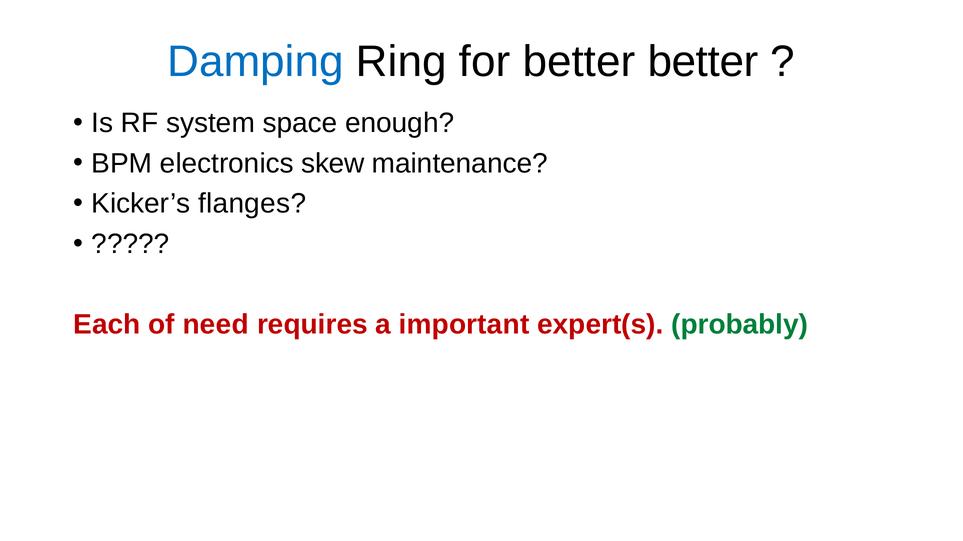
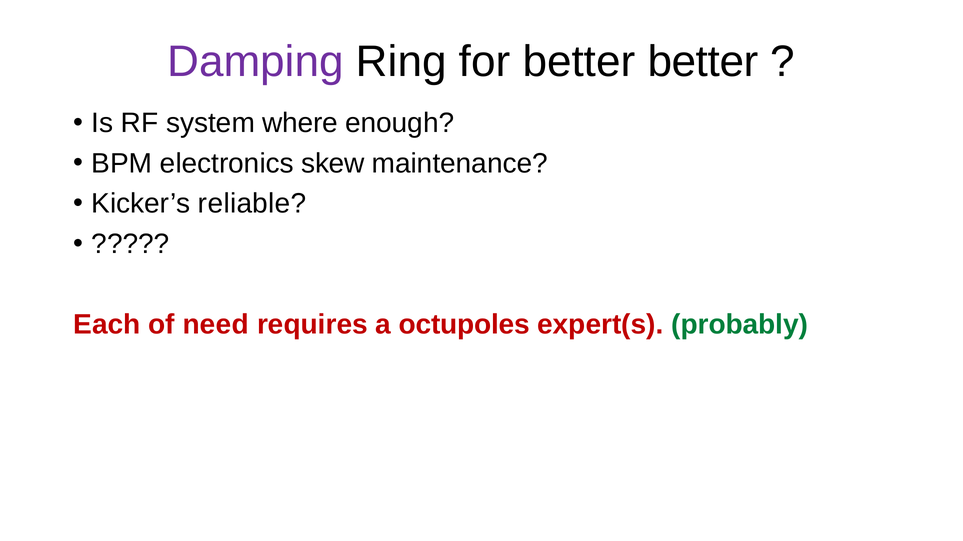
Damping colour: blue -> purple (255, 62)
space: space -> where (300, 123)
flanges: flanges -> reliable (252, 204)
important: important -> octupoles (464, 325)
